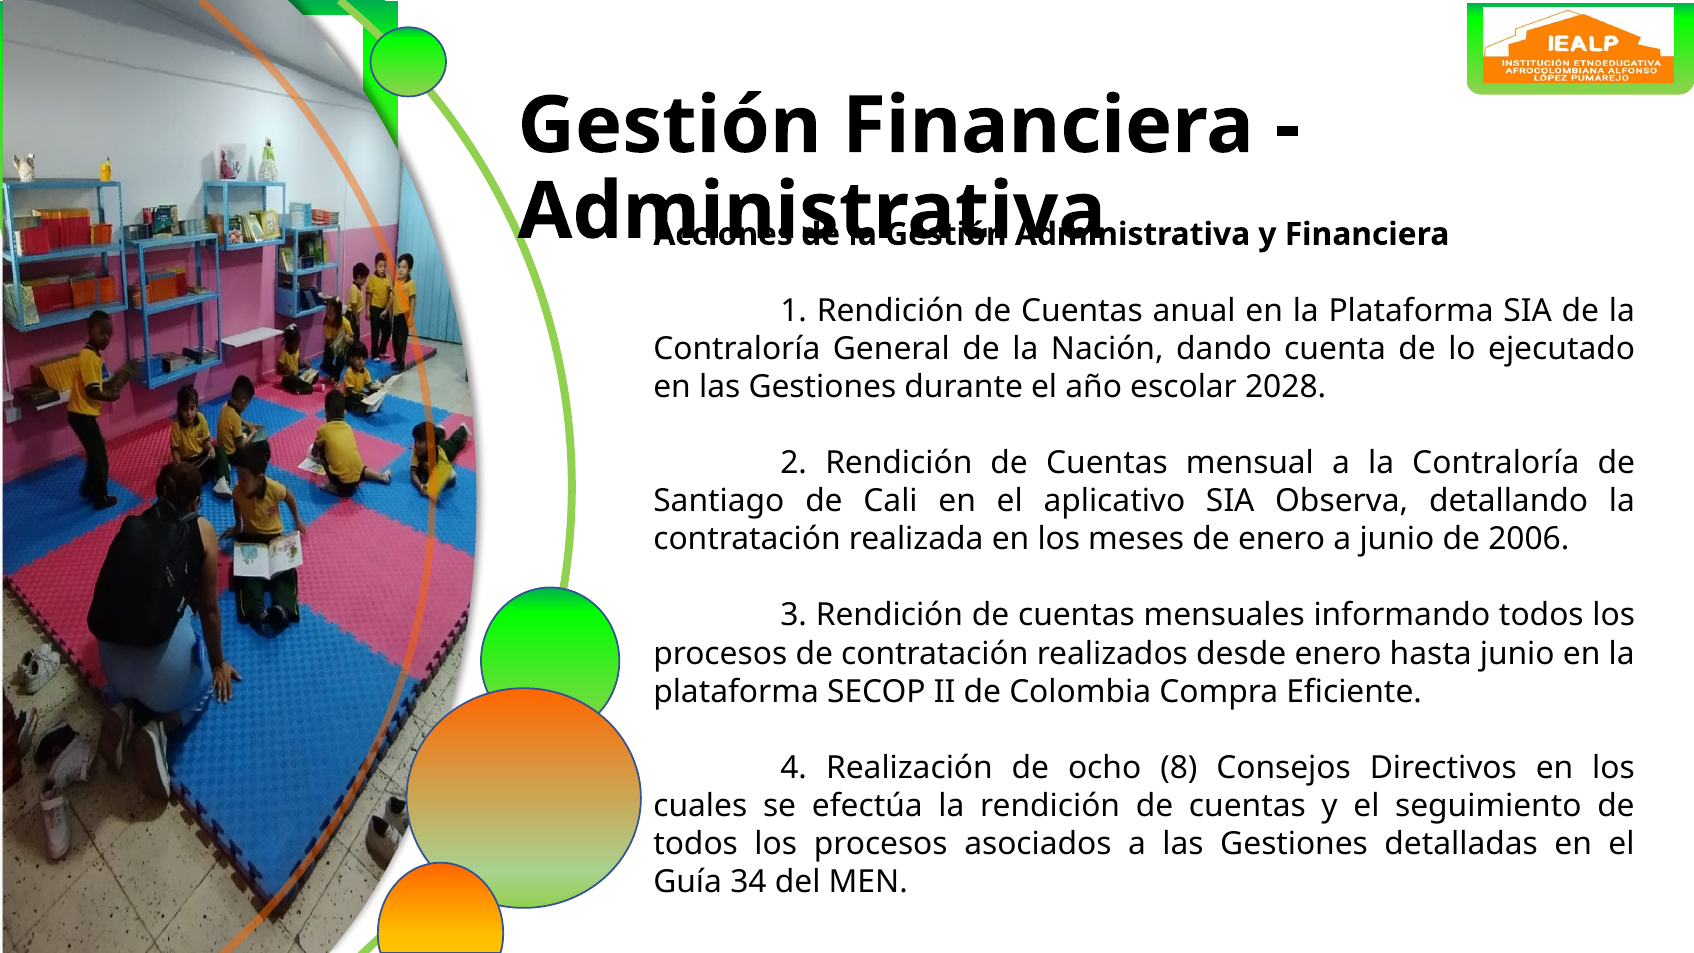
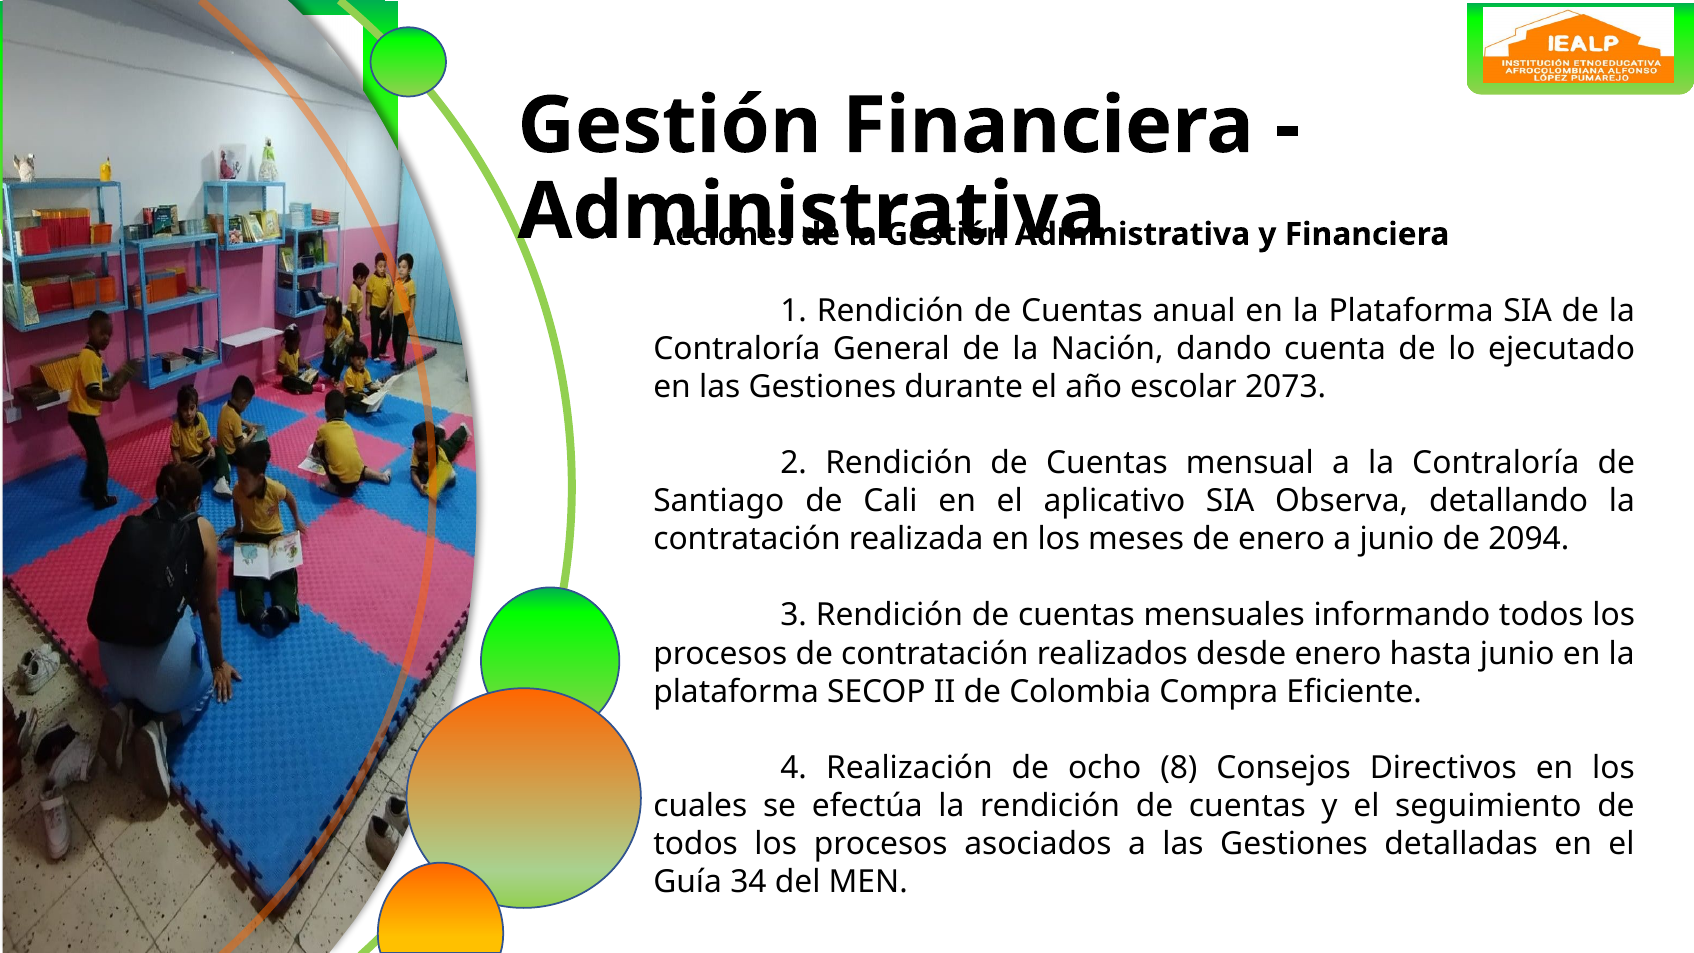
2028: 2028 -> 2073 (1286, 387)
2006: 2006 -> 2094 (1529, 539)
